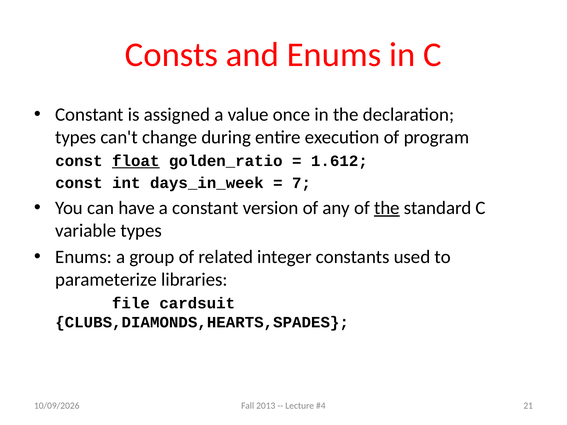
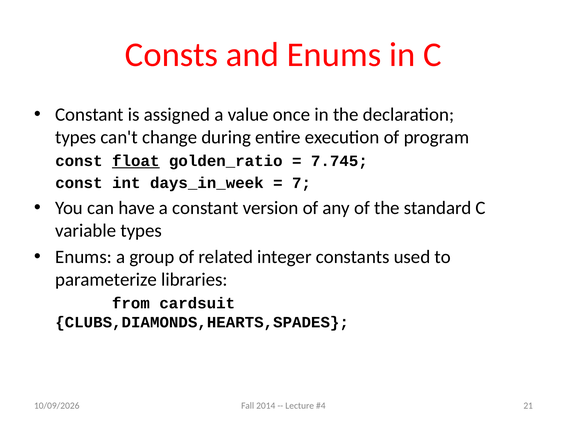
1.612: 1.612 -> 7.745 (339, 161)
the underline: present -> none (387, 208)
file: file -> from (131, 304)
2013: 2013 -> 2014 (266, 406)
